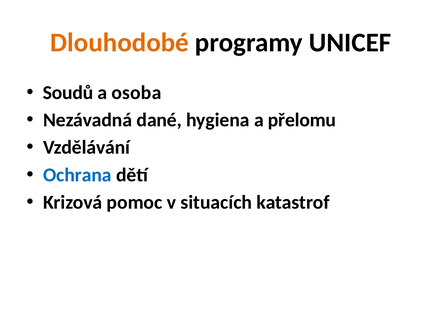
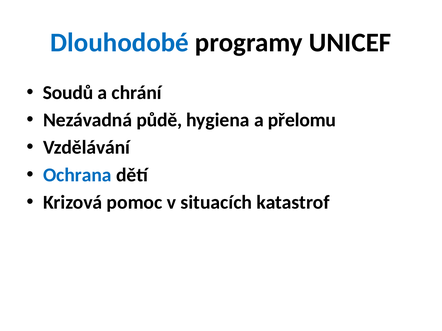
Dlouhodobé colour: orange -> blue (120, 43)
osoba: osoba -> chrání (137, 93)
dané: dané -> půdě (159, 120)
